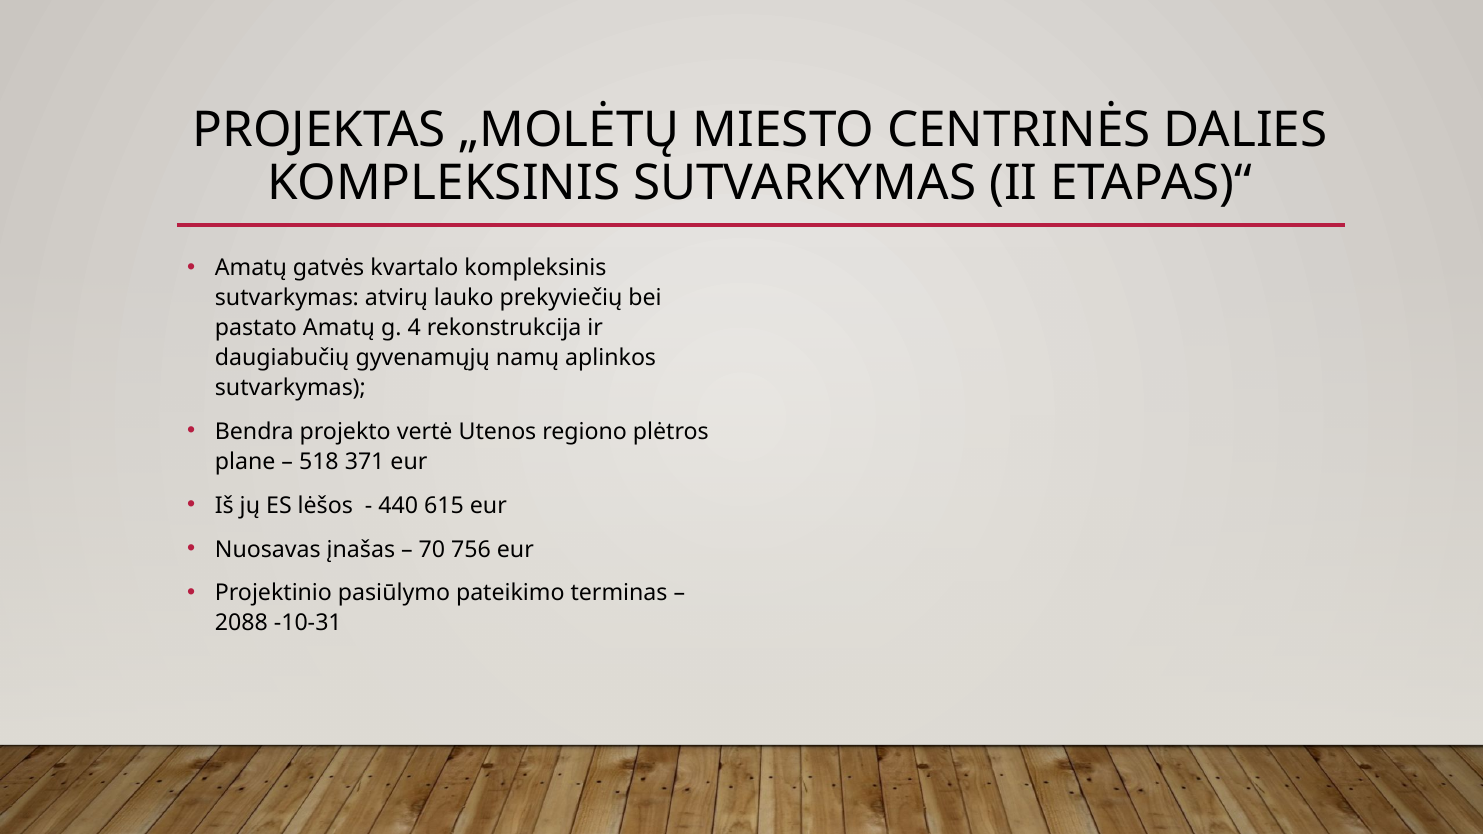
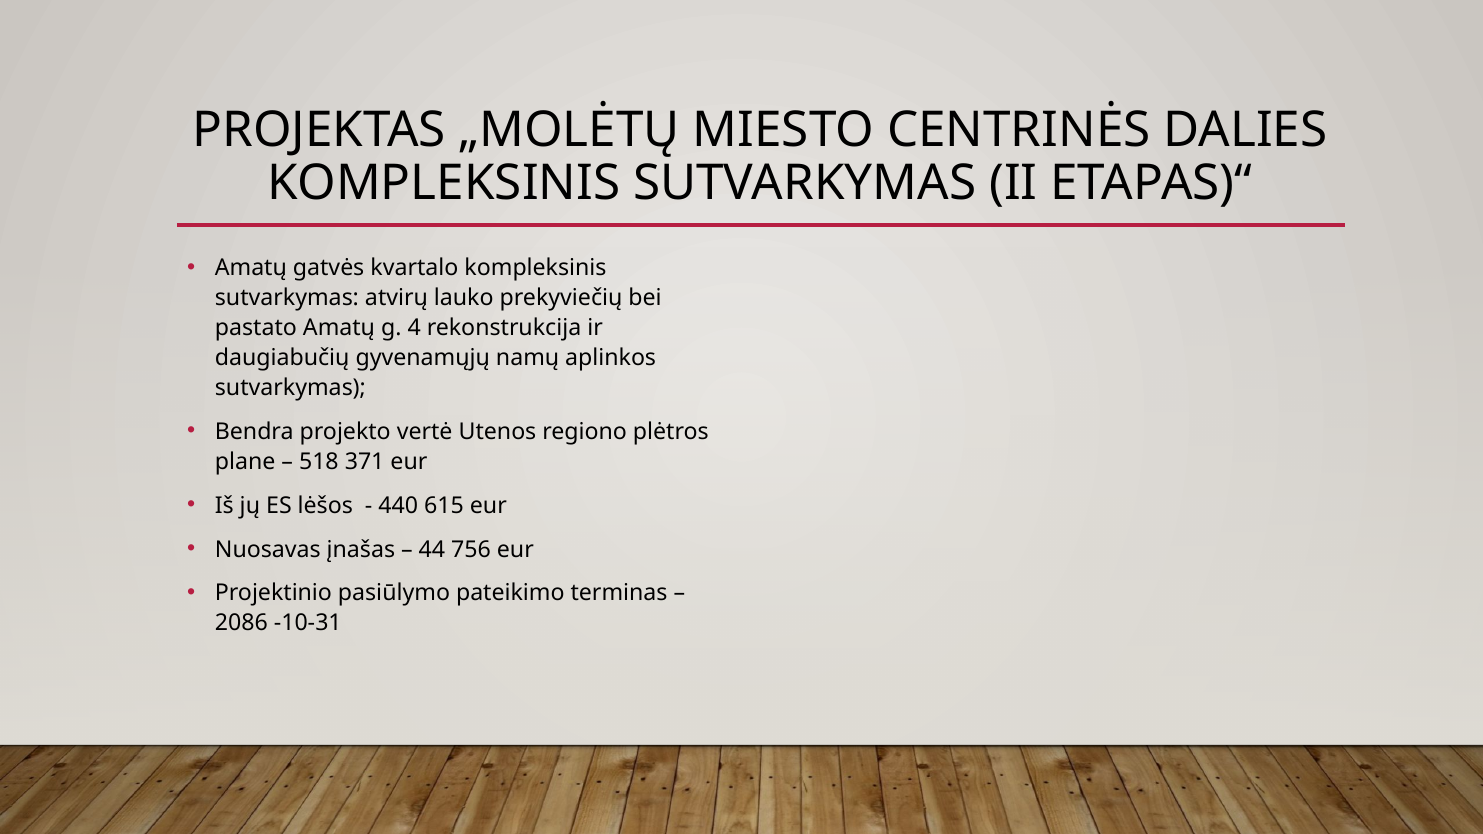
70: 70 -> 44 (432, 549)
2088: 2088 -> 2086 (241, 623)
